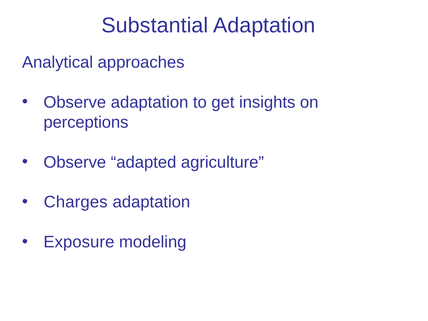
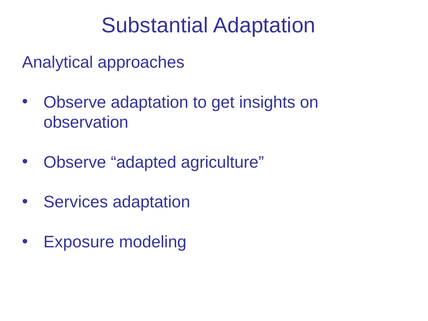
perceptions: perceptions -> observation (86, 122)
Charges: Charges -> Services (76, 202)
